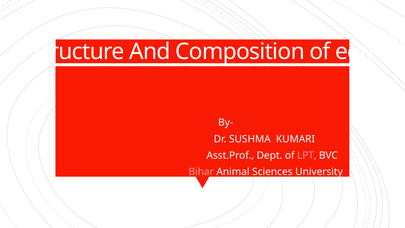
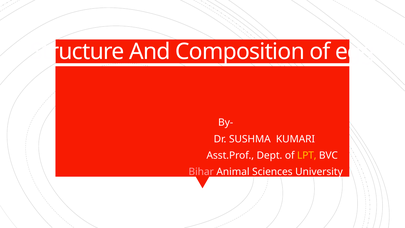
LPT colour: pink -> yellow (307, 155)
